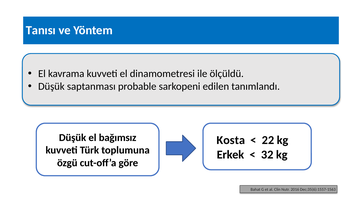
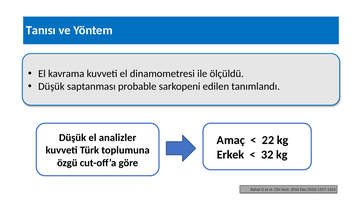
bağımsız: bağımsız -> analizler (118, 138)
Kosta: Kosta -> Amaç (231, 141)
